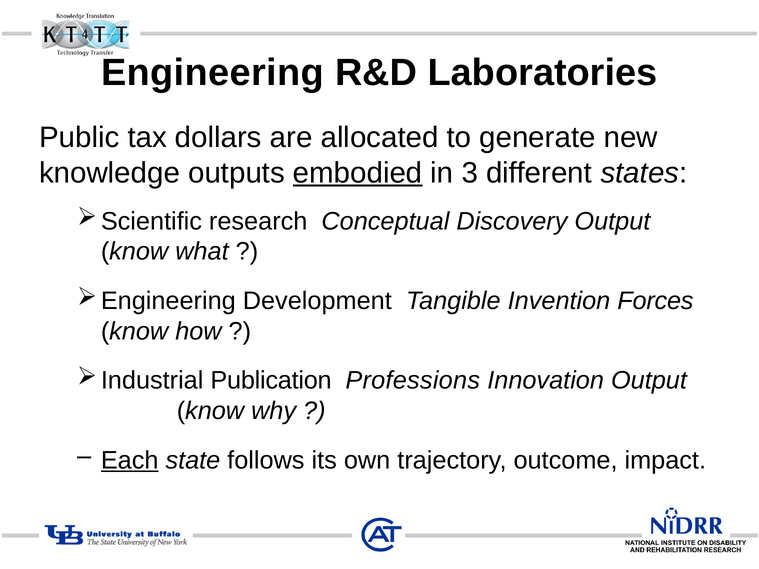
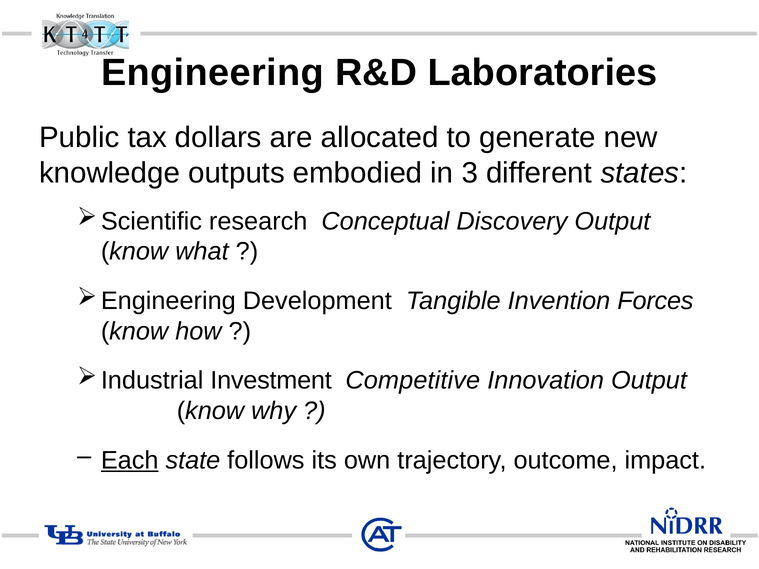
embodied underline: present -> none (358, 173)
Publication: Publication -> Investment (271, 381)
Professions: Professions -> Competitive (413, 381)
